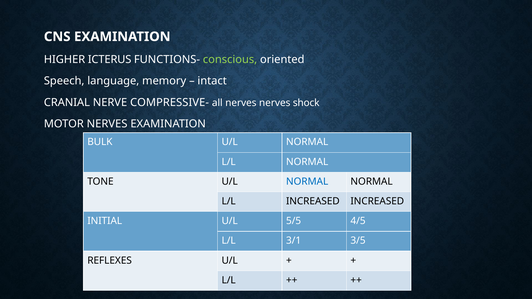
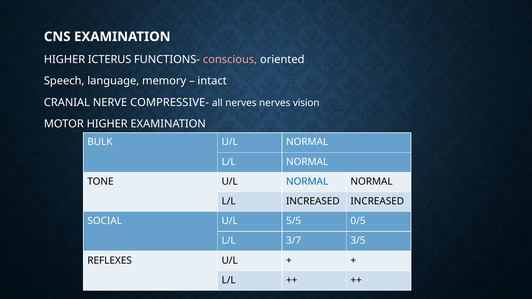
conscious colour: light green -> pink (230, 59)
shock: shock -> vision (306, 103)
MOTOR NERVES: NERVES -> HIGHER (107, 124)
INITIAL: INITIAL -> SOCIAL (105, 221)
4/5: 4/5 -> 0/5 (358, 221)
3/1: 3/1 -> 3/7 (294, 241)
